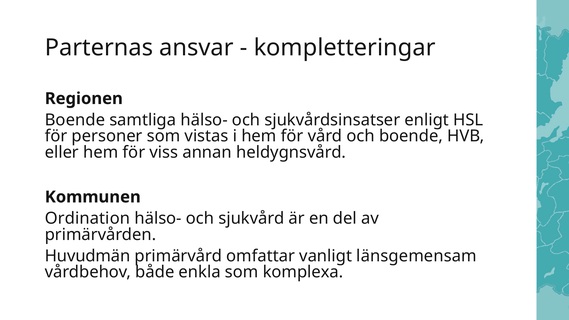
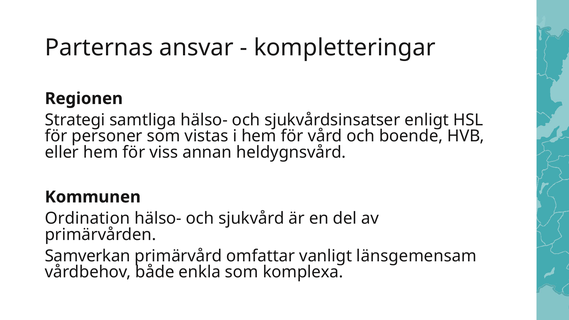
Boende: Boende -> Strategi (75, 120)
Huvudmän: Huvudmän -> Samverkan (88, 256)
